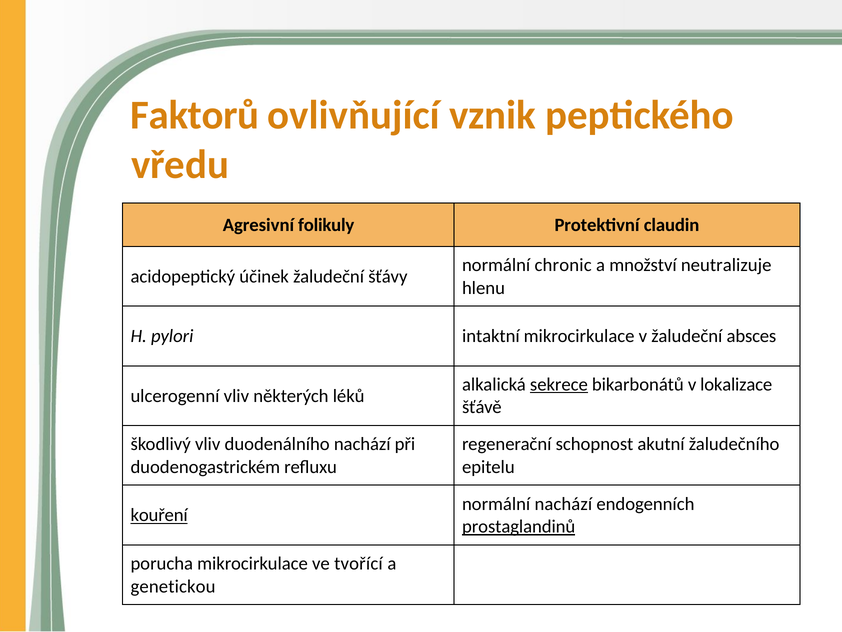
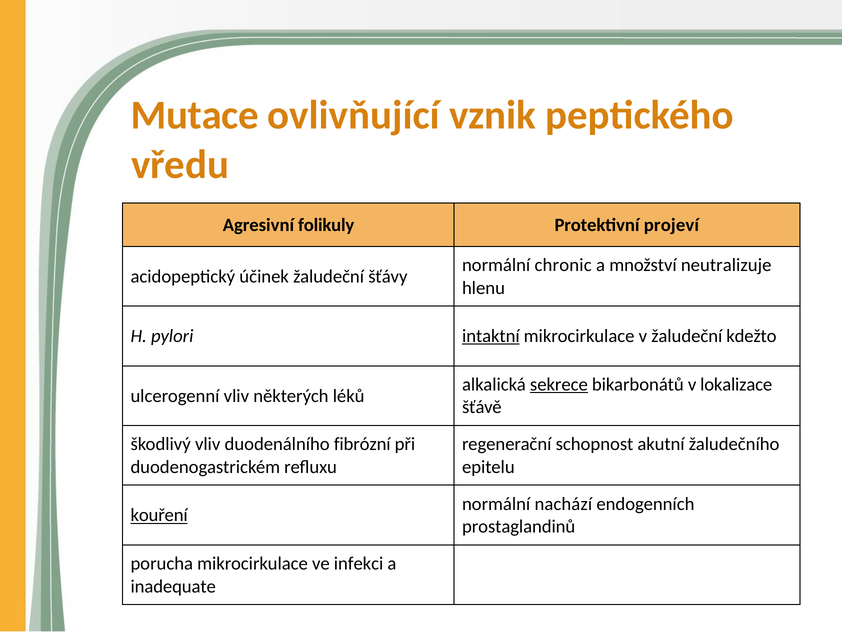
Faktorů: Faktorů -> Mutace (195, 115)
claudin: claudin -> projeví (671, 225)
intaktní underline: none -> present (491, 336)
absces: absces -> kdežto (751, 336)
duodenálního nachází: nachází -> fibrózní (362, 444)
prostaglandinů underline: present -> none (519, 526)
tvořící: tvořící -> infekci (359, 563)
genetickou: genetickou -> inadequate (173, 586)
